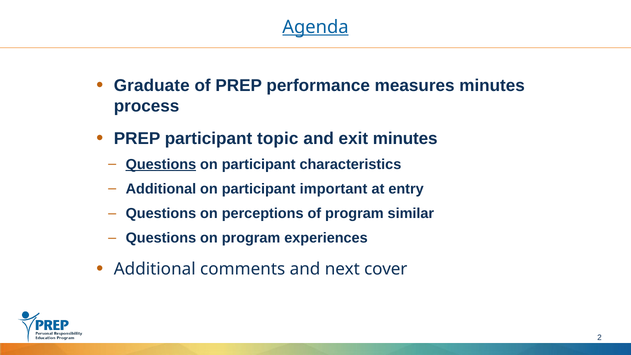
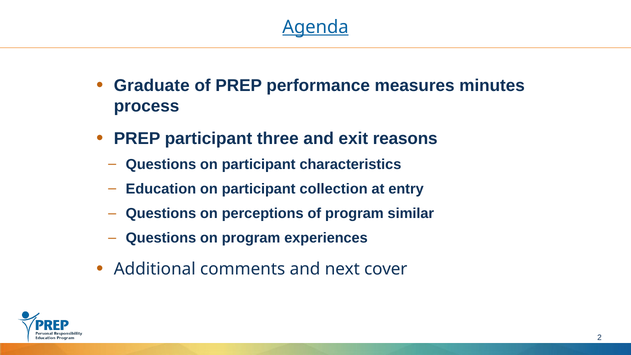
topic: topic -> three (278, 138)
exit minutes: minutes -> reasons (405, 138)
Questions underline: present -> none (161, 164)
Additional: Additional -> Education (161, 189)
important: important -> collection (334, 189)
